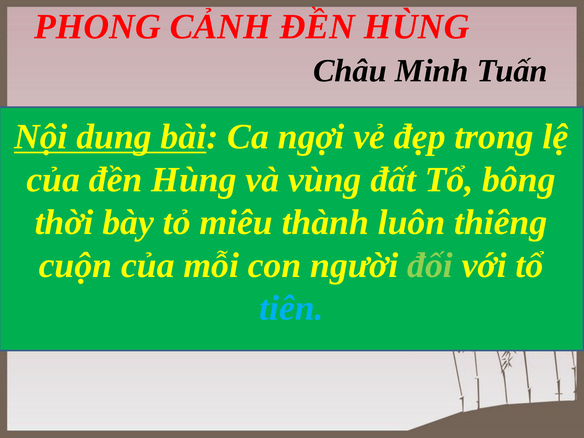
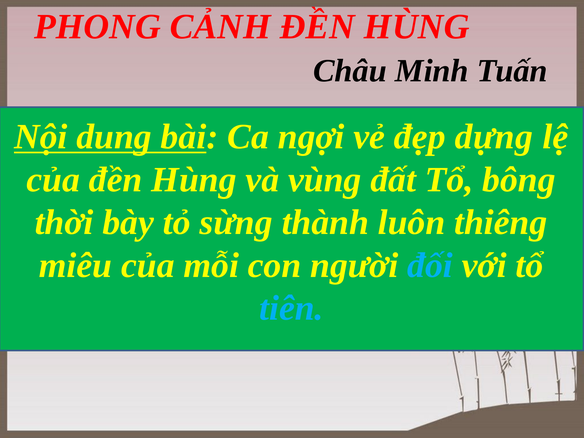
trong: trong -> dựng (494, 137)
miêu: miêu -> sừng (236, 222)
cuộn: cuộn -> miêu (75, 265)
đối colour: light green -> light blue (430, 265)
